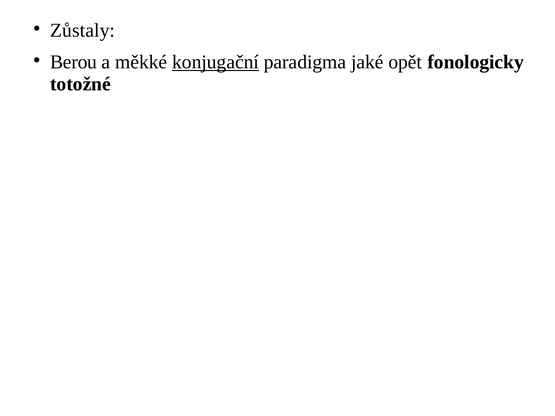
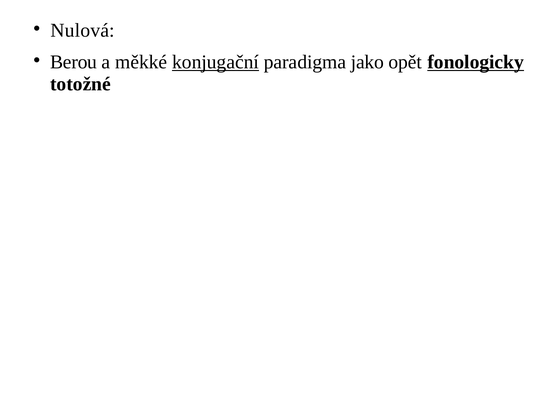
Zůstaly: Zůstaly -> Nulová (83, 30)
jaké: jaké -> jako (367, 62)
fonologicky underline: none -> present (476, 62)
